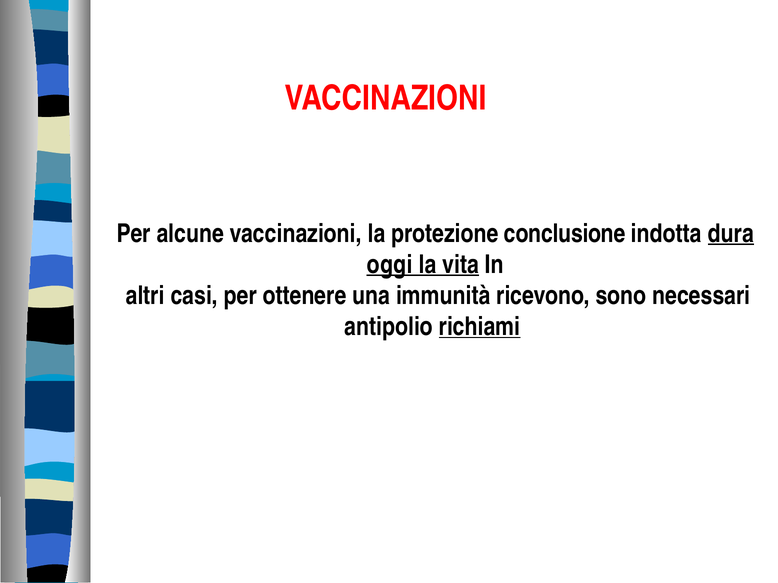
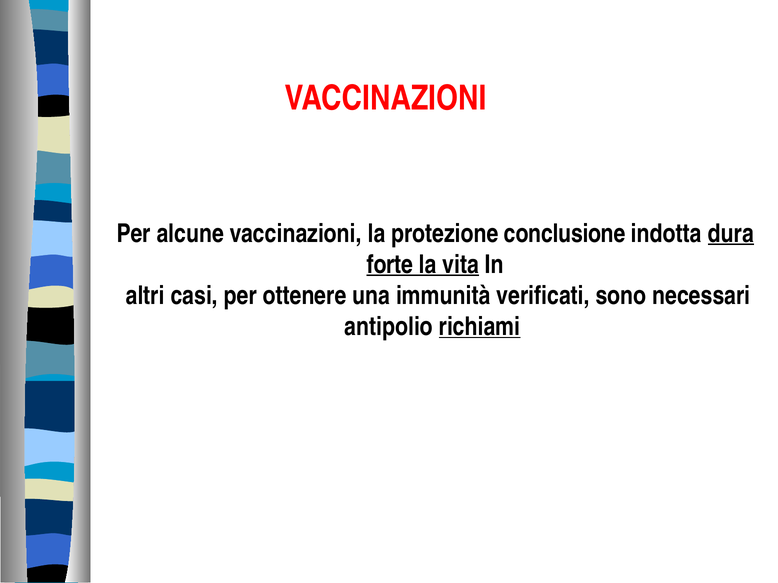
oggi: oggi -> forte (390, 265)
ricevono: ricevono -> verificati (543, 296)
